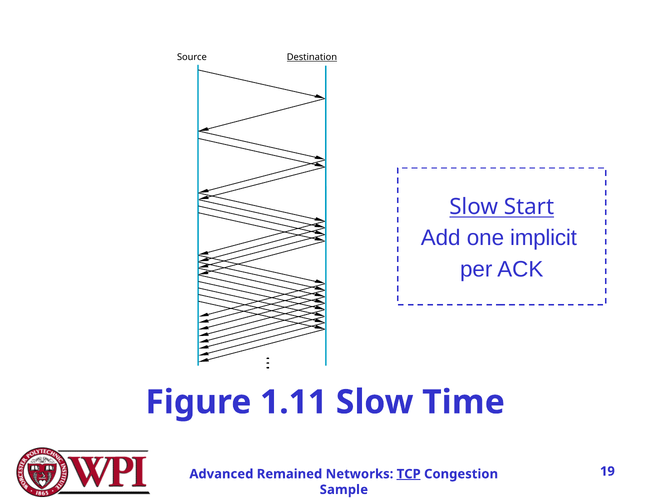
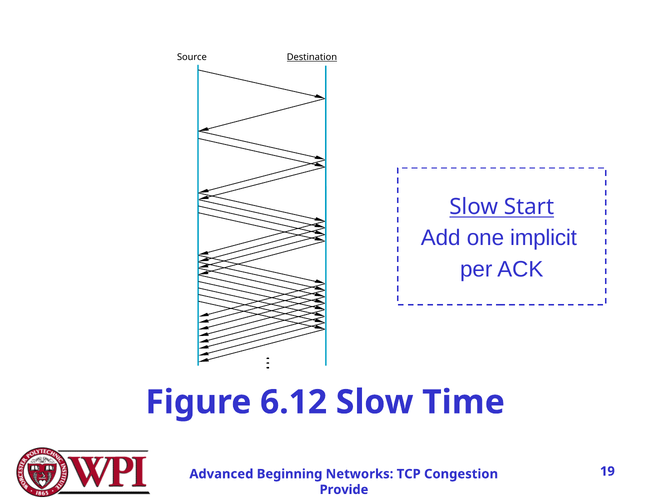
1.11: 1.11 -> 6.12 (294, 402)
Remained: Remained -> Beginning (290, 474)
TCP underline: present -> none (409, 474)
Sample: Sample -> Provide (344, 490)
